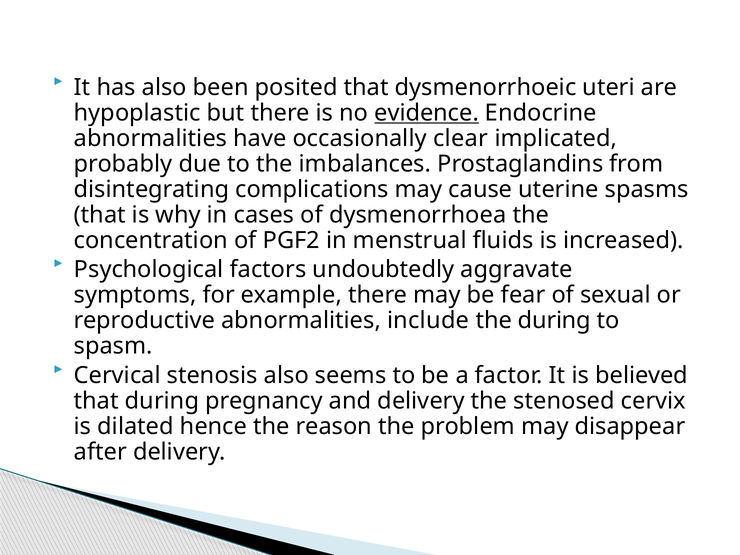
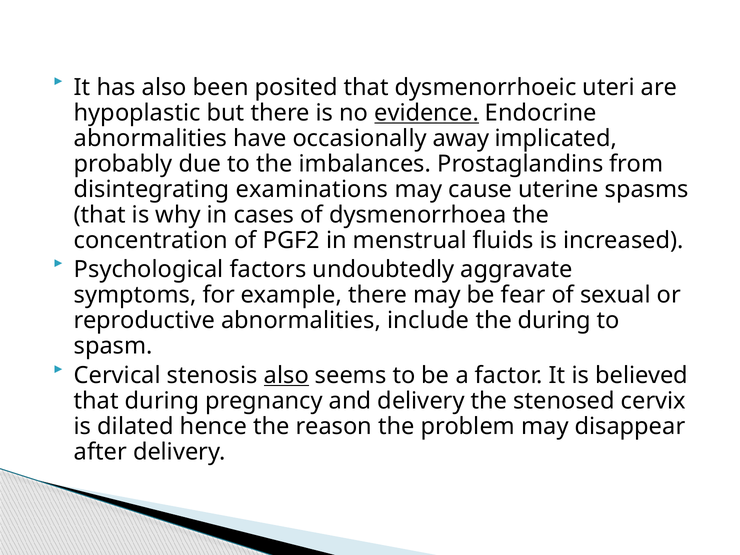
clear: clear -> away (461, 138)
complications: complications -> examinations (312, 189)
also underline: none -> present (286, 375)
